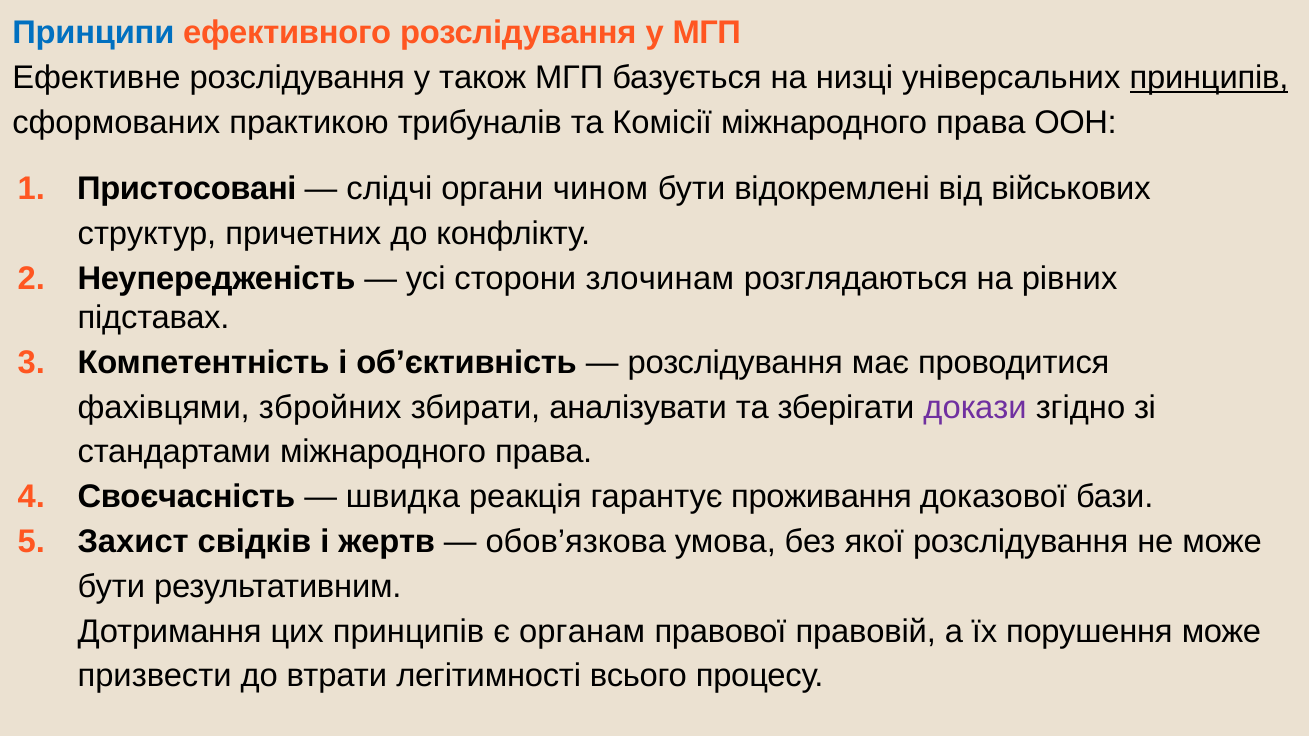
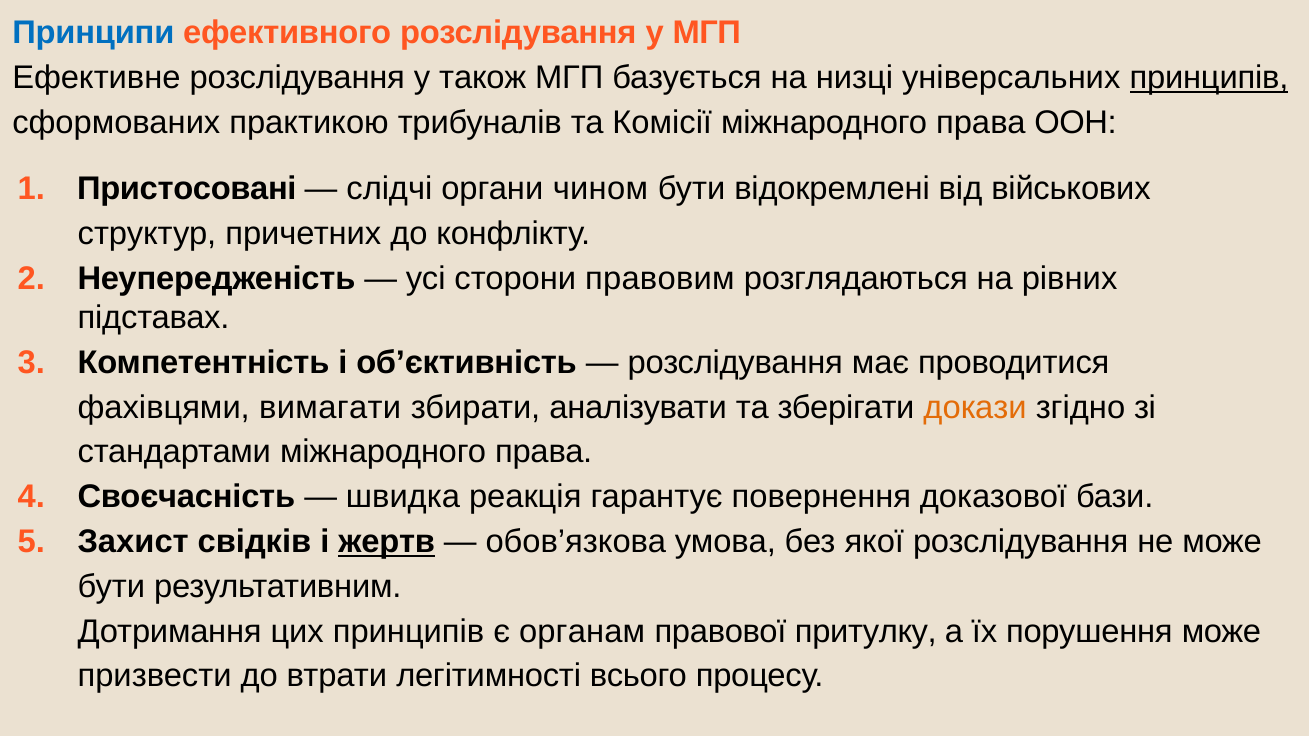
злочинам: злочинам -> правовим (660, 279)
збройних: збройних -> вимагати (330, 407)
докази colour: purple -> orange (975, 407)
проживання: проживання -> повернення (821, 497)
жертв underline: none -> present (387, 542)
правовій: правовій -> притулку (866, 632)
